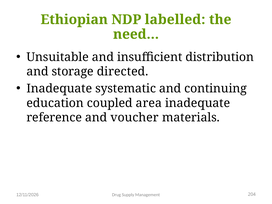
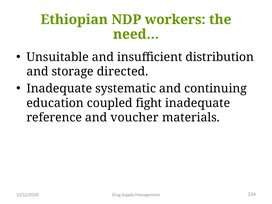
labelled: labelled -> workers (175, 20)
area: area -> fight (149, 103)
